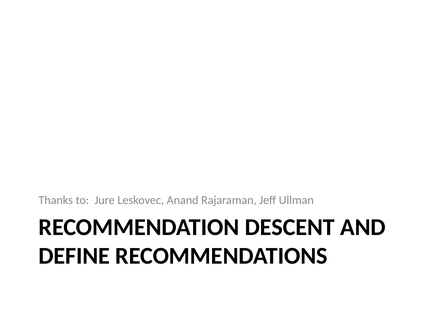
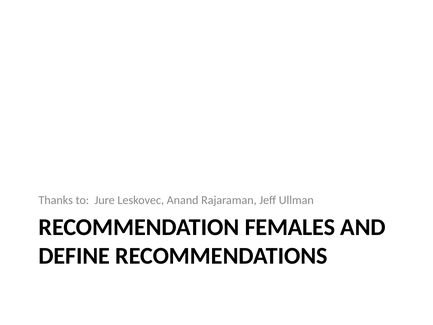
DESCENT: DESCENT -> FEMALES (290, 227)
